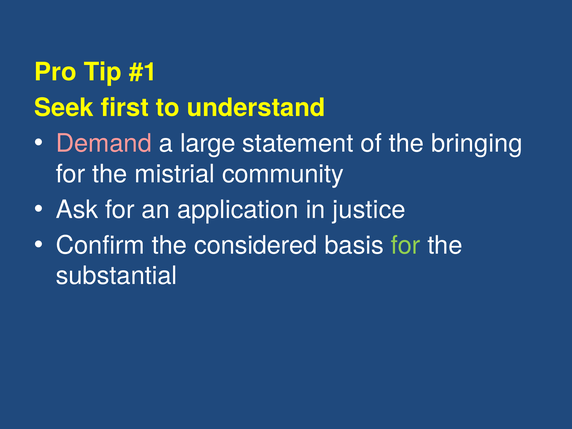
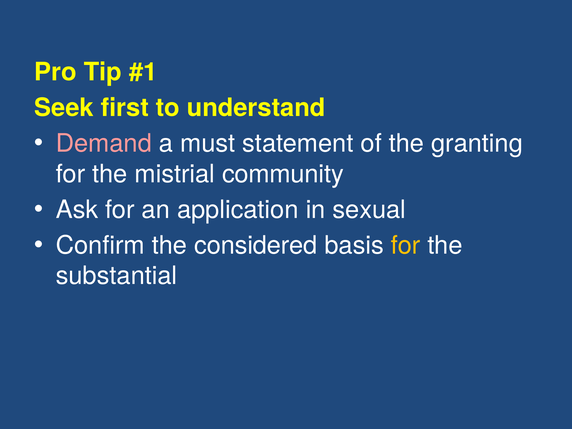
large: large -> must (208, 144)
bringing: bringing -> granting (477, 144)
justice: justice -> sexual (369, 210)
for colour: light green -> yellow (406, 245)
